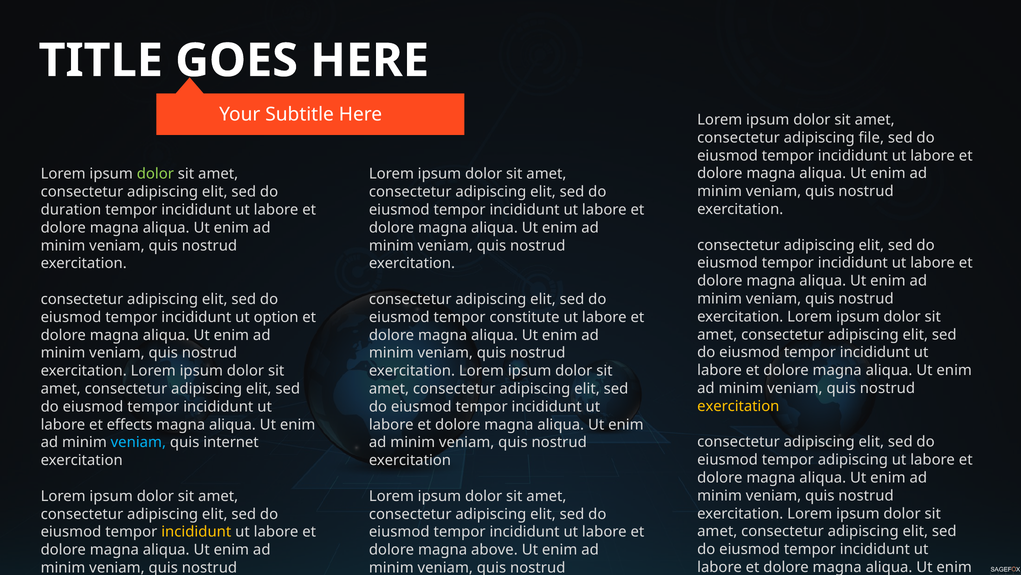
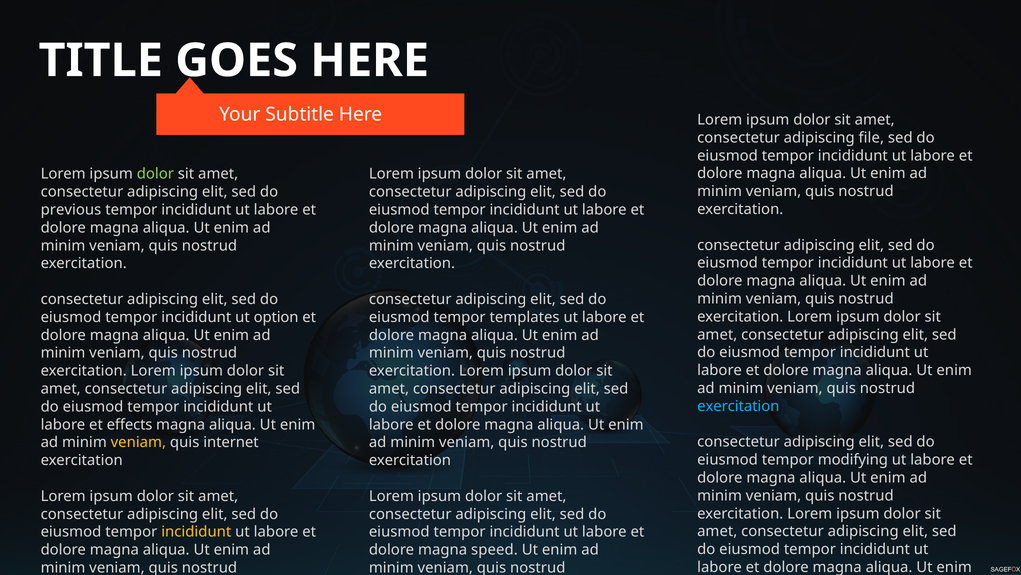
duration: duration -> previous (71, 210)
constitute: constitute -> templates (525, 317)
exercitation colour: yellow -> light blue (738, 406)
veniam colour: light blue -> yellow (138, 442)
tempor adipiscing: adipiscing -> modifying (853, 459)
above: above -> speed (494, 549)
